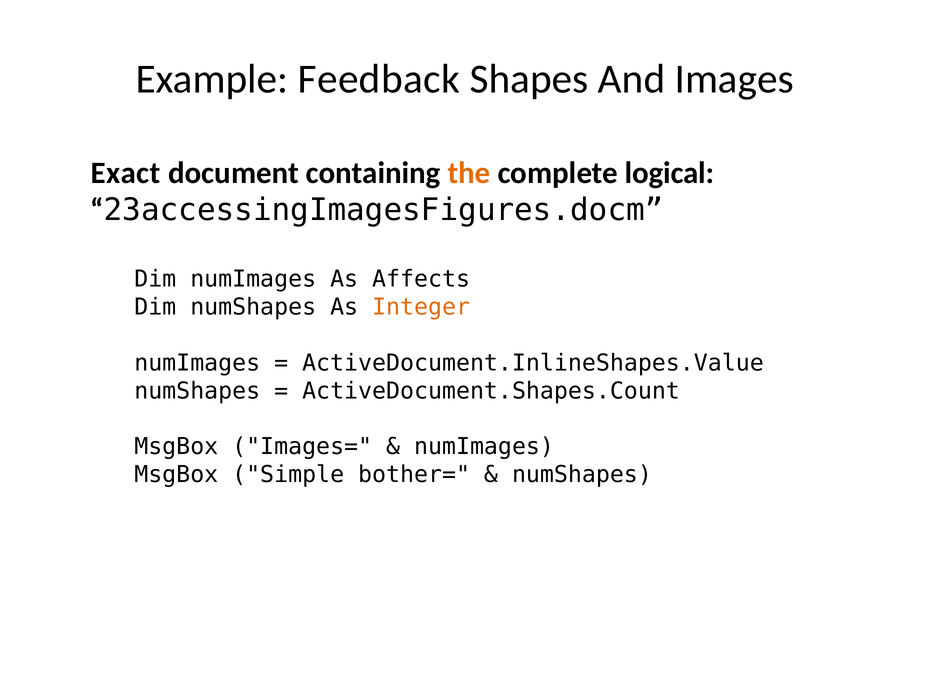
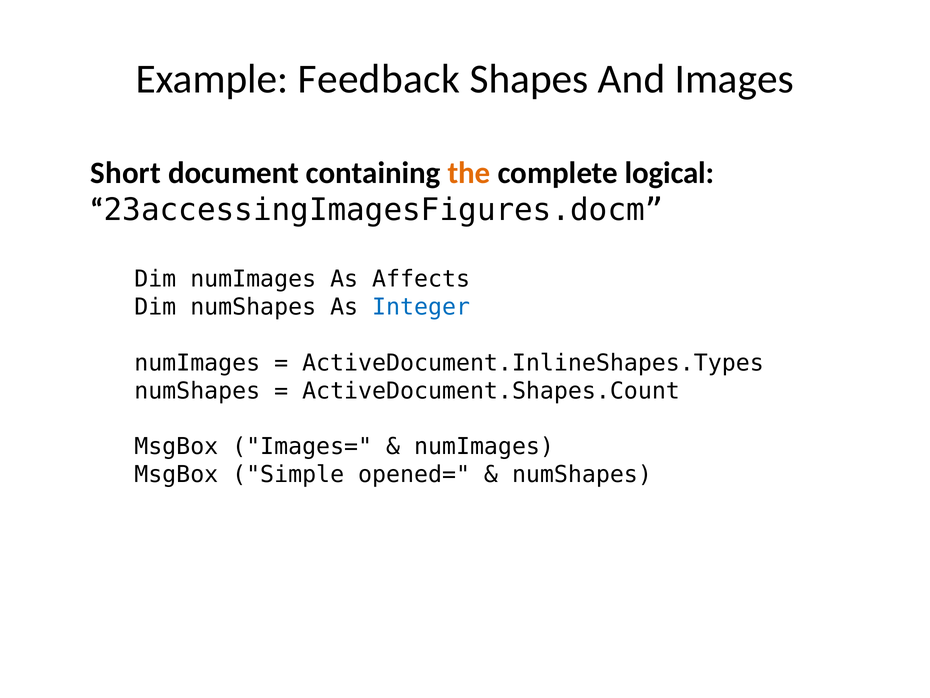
Exact: Exact -> Short (126, 173)
Integer colour: orange -> blue (421, 307)
ActiveDocument.InlineShapes.Value: ActiveDocument.InlineShapes.Value -> ActiveDocument.InlineShapes.Types (533, 363)
bother=: bother= -> opened= (414, 474)
